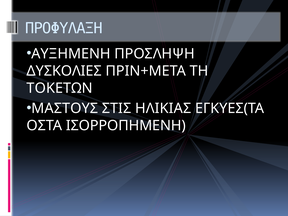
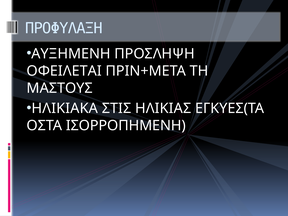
ΔΥΣΚΟΛΙΕΣ: ΔΥΣΚΟΛΙΕΣ -> ΟΦΕΙΛΕΤΑΙ (64, 71)
ΤΟΚΕΤΩΝ: ΤΟΚΕΤΩΝ -> ΜΑΣΤΟΥΣ (60, 88)
ΜΑΣΤΟΥΣ: ΜΑΣΤΟΥΣ -> ΗΛΙΚΙΑΚΑ (65, 108)
